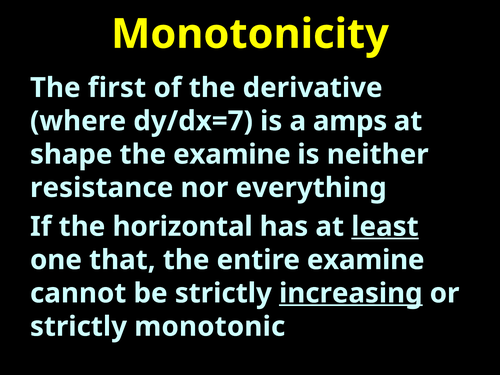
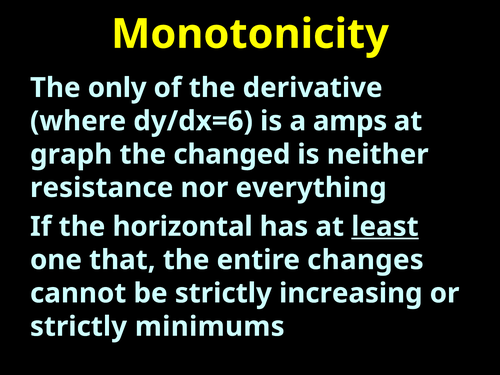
first: first -> only (117, 88)
dy/dx=7: dy/dx=7 -> dy/dx=6 (193, 121)
shape: shape -> graph (71, 154)
the examine: examine -> changed (232, 154)
entire examine: examine -> changes (365, 260)
increasing underline: present -> none (351, 293)
monotonic: monotonic -> minimums (210, 327)
